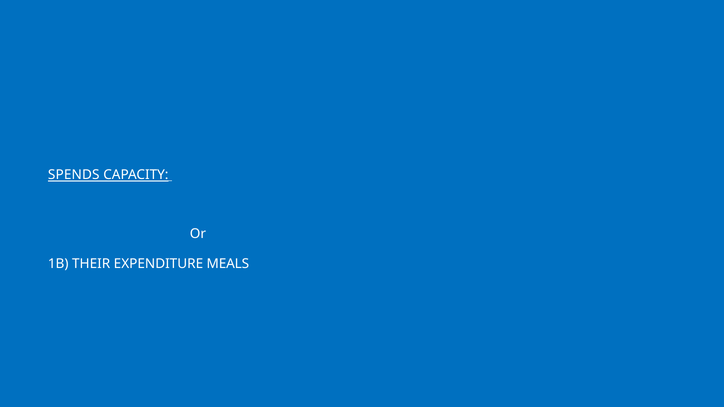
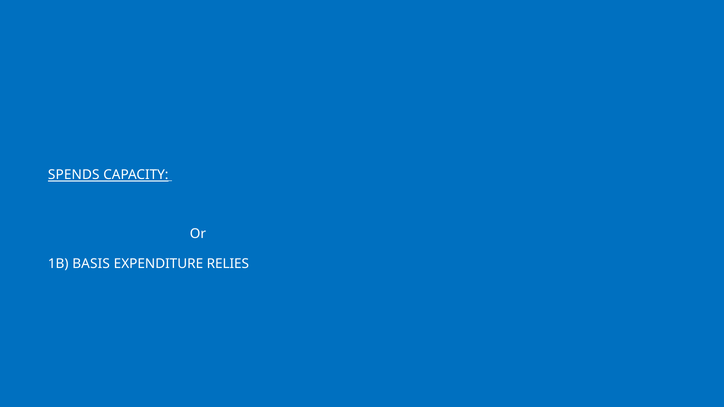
THEIR: THEIR -> BASIS (91, 264)
MEALS: MEALS -> RELIES (228, 264)
